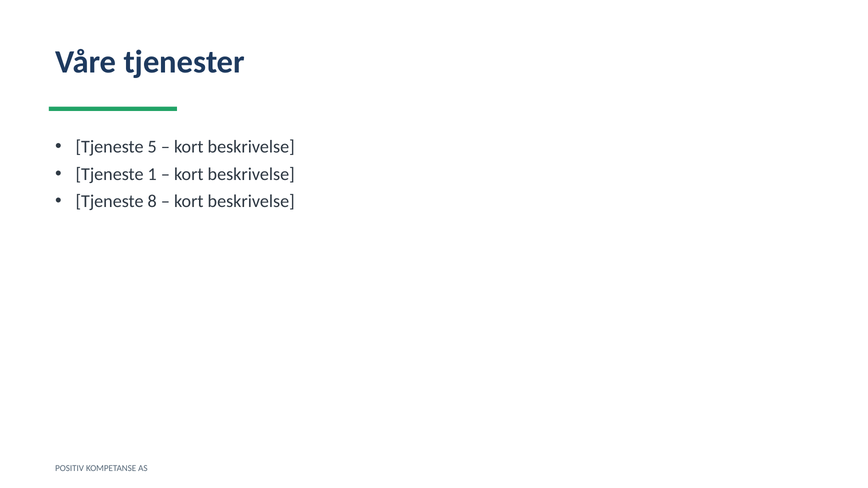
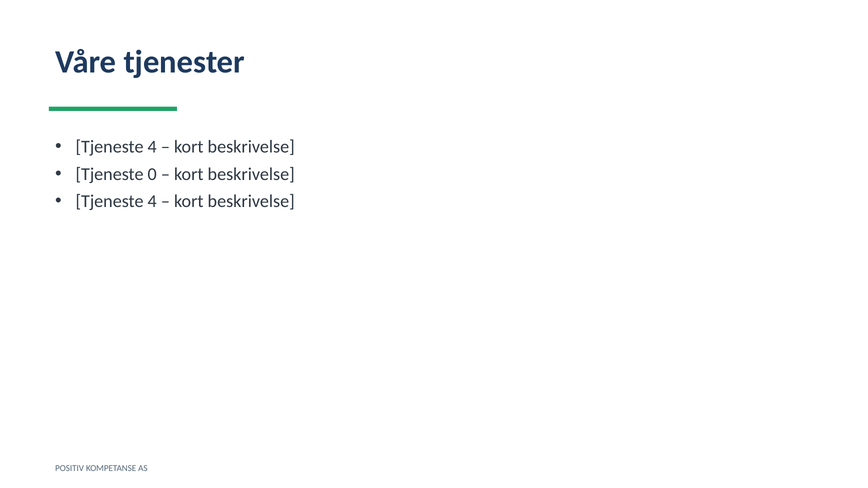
5: 5 -> 4 (152, 147)
1: 1 -> 0 (152, 174)
8: 8 -> 4 (152, 201)
